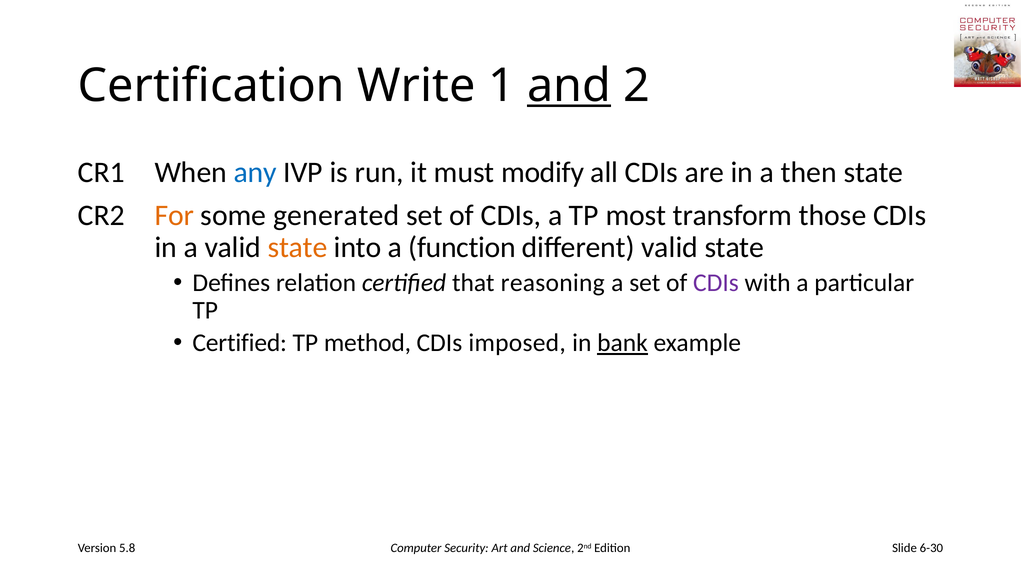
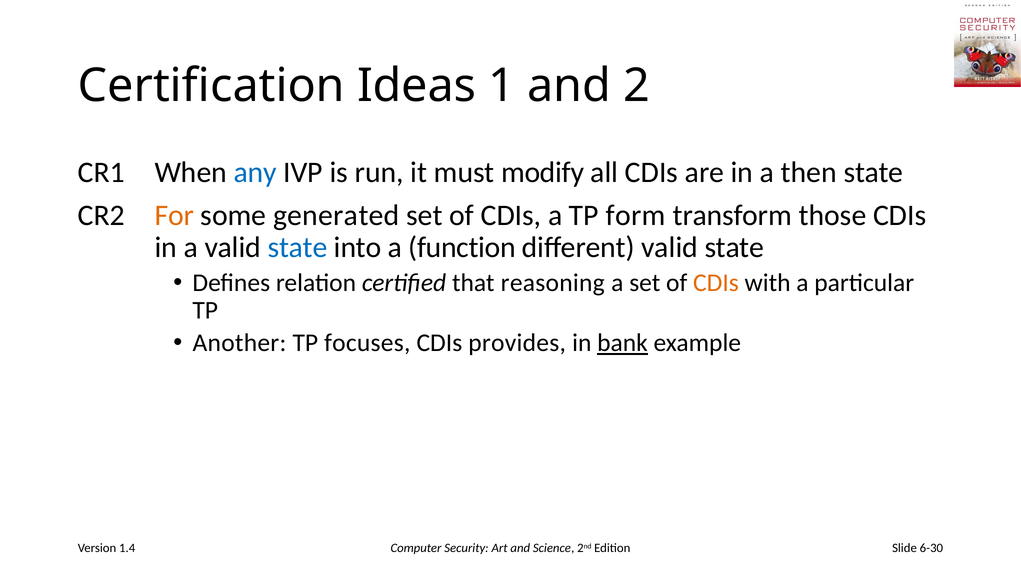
Write: Write -> Ideas (417, 86)
and underline: present -> none (569, 86)
most: most -> form (636, 215)
state colour: orange -> blue (298, 248)
CDIs colour: purple -> orange (716, 283)
Certified: Certified -> Another (239, 343)
method: method -> focuses (367, 343)
imposed: imposed -> provides (517, 343)
5.8: 5.8 -> 1.4 (127, 548)
